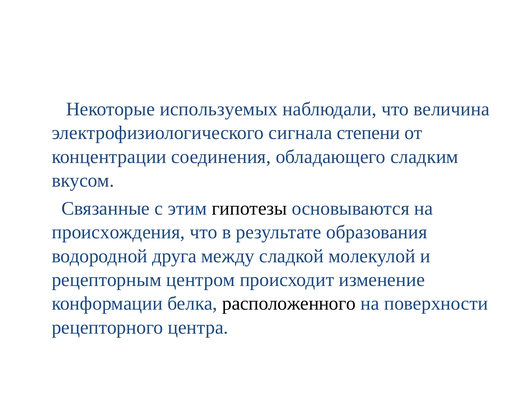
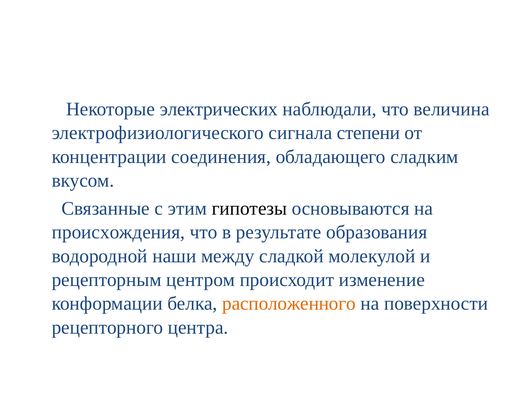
используемых: используемых -> электрических (219, 109)
друга: друга -> наши (174, 256)
расположенного colour: black -> orange (289, 304)
